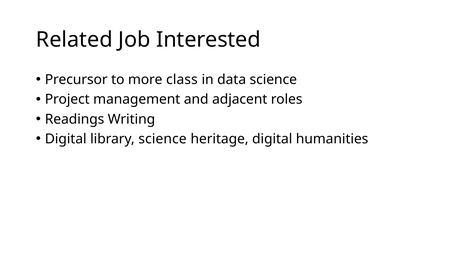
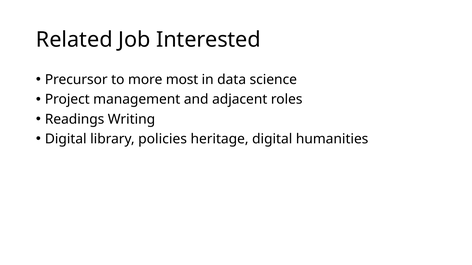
class: class -> most (182, 80)
library science: science -> policies (163, 139)
